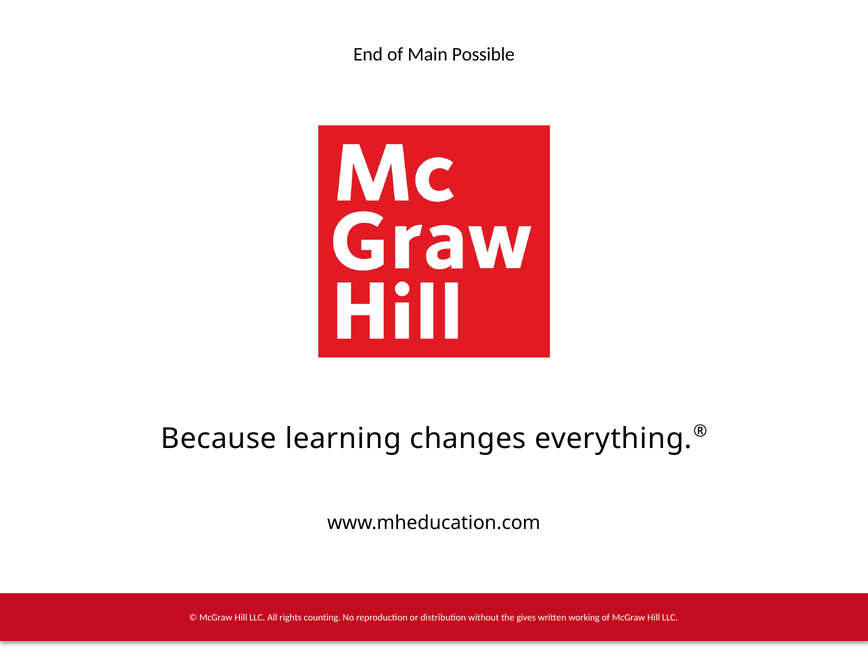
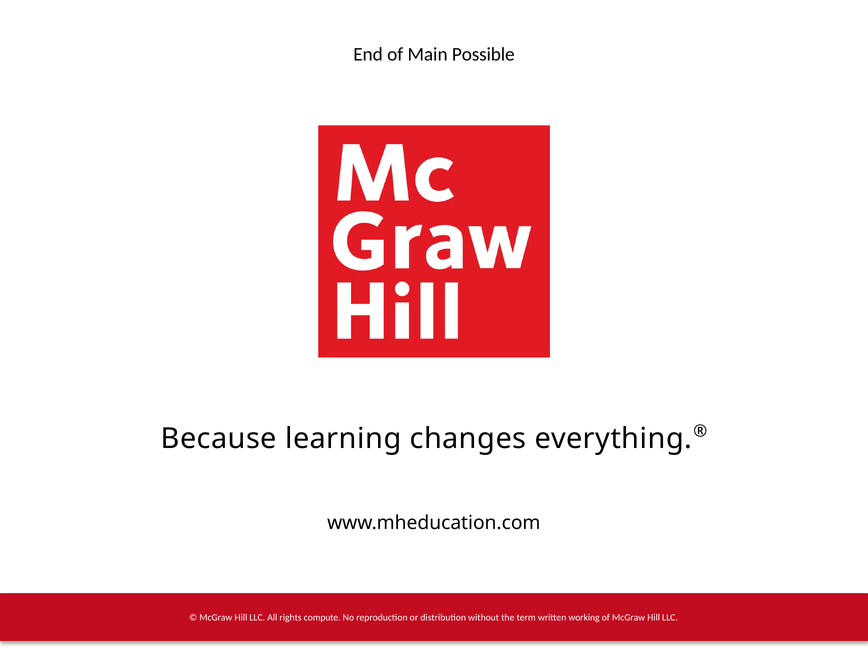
counting: counting -> compute (322, 618)
gives: gives -> term (526, 618)
